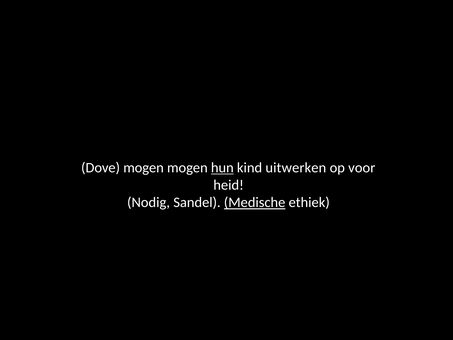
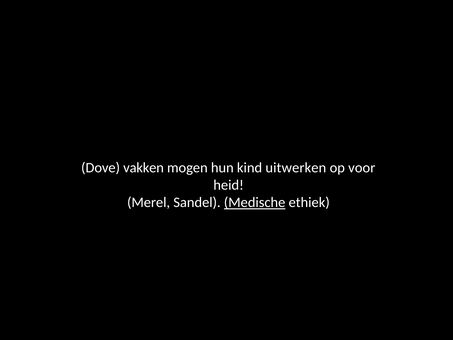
Dove mogen: mogen -> vakken (144, 168)
hun underline: present -> none (222, 168)
Nodig: Nodig -> Merel (149, 202)
